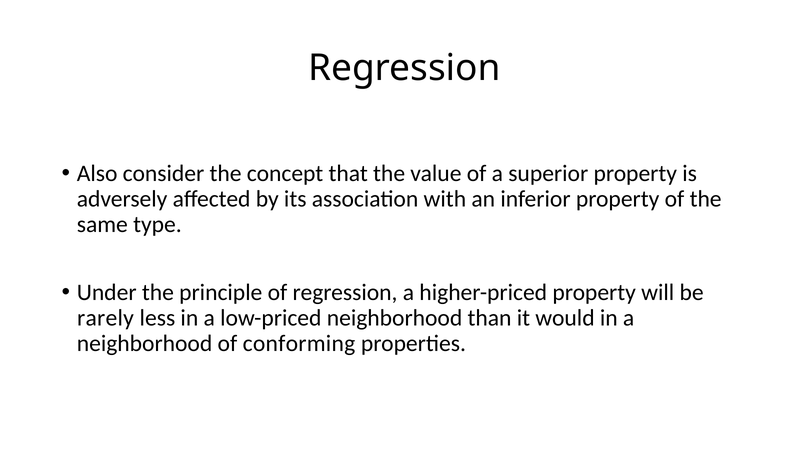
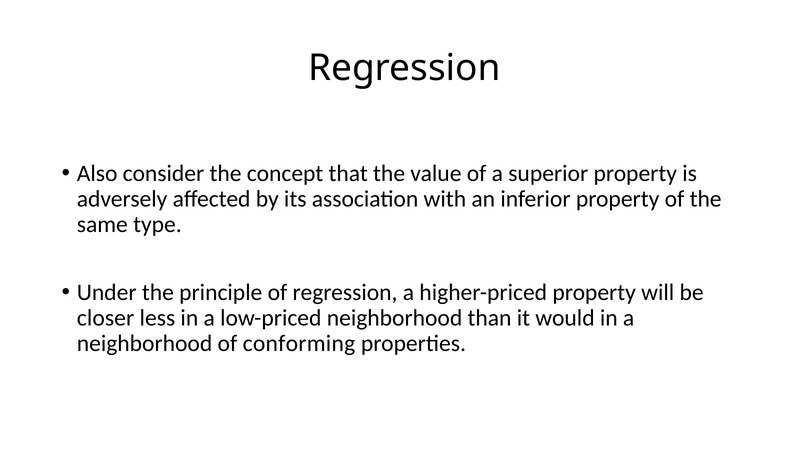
rarely: rarely -> closer (106, 318)
